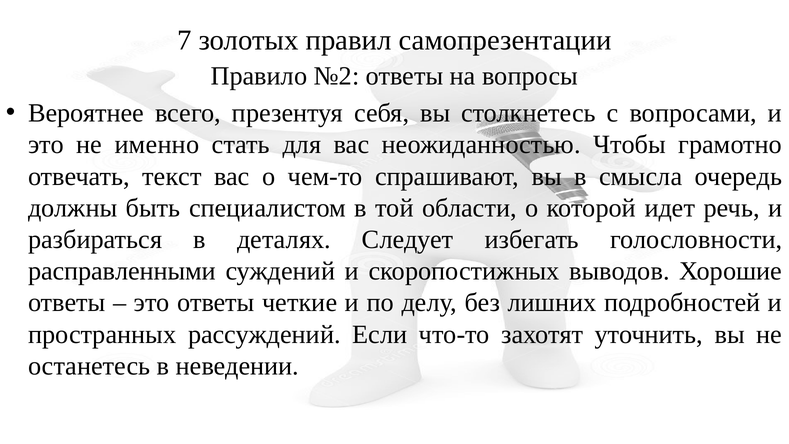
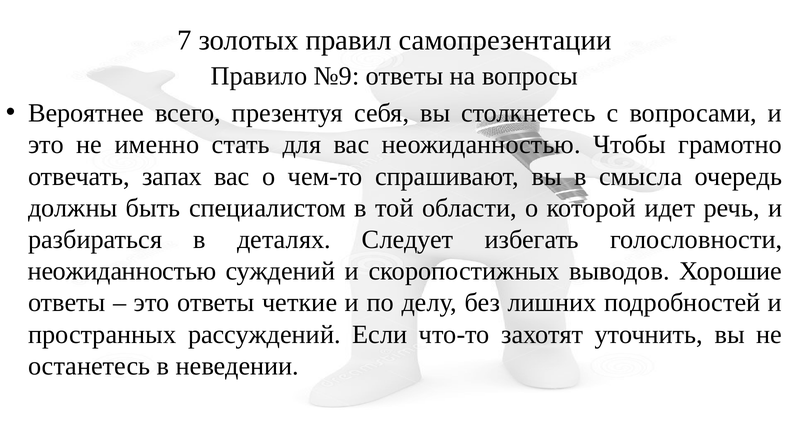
№2: №2 -> №9 (337, 76)
текст: текст -> запах (172, 176)
расправленными: расправленными -> неожиданностью (122, 271)
